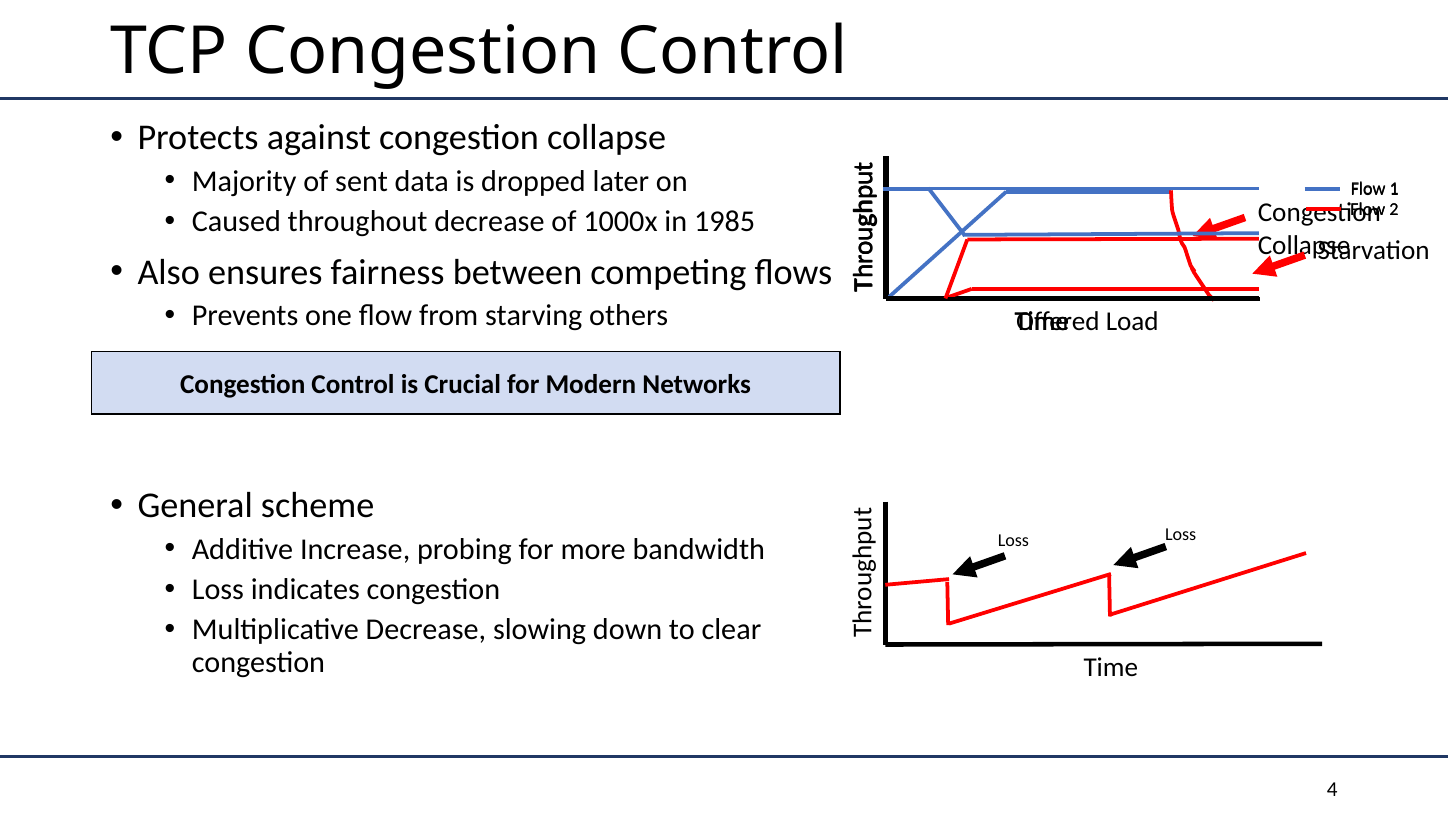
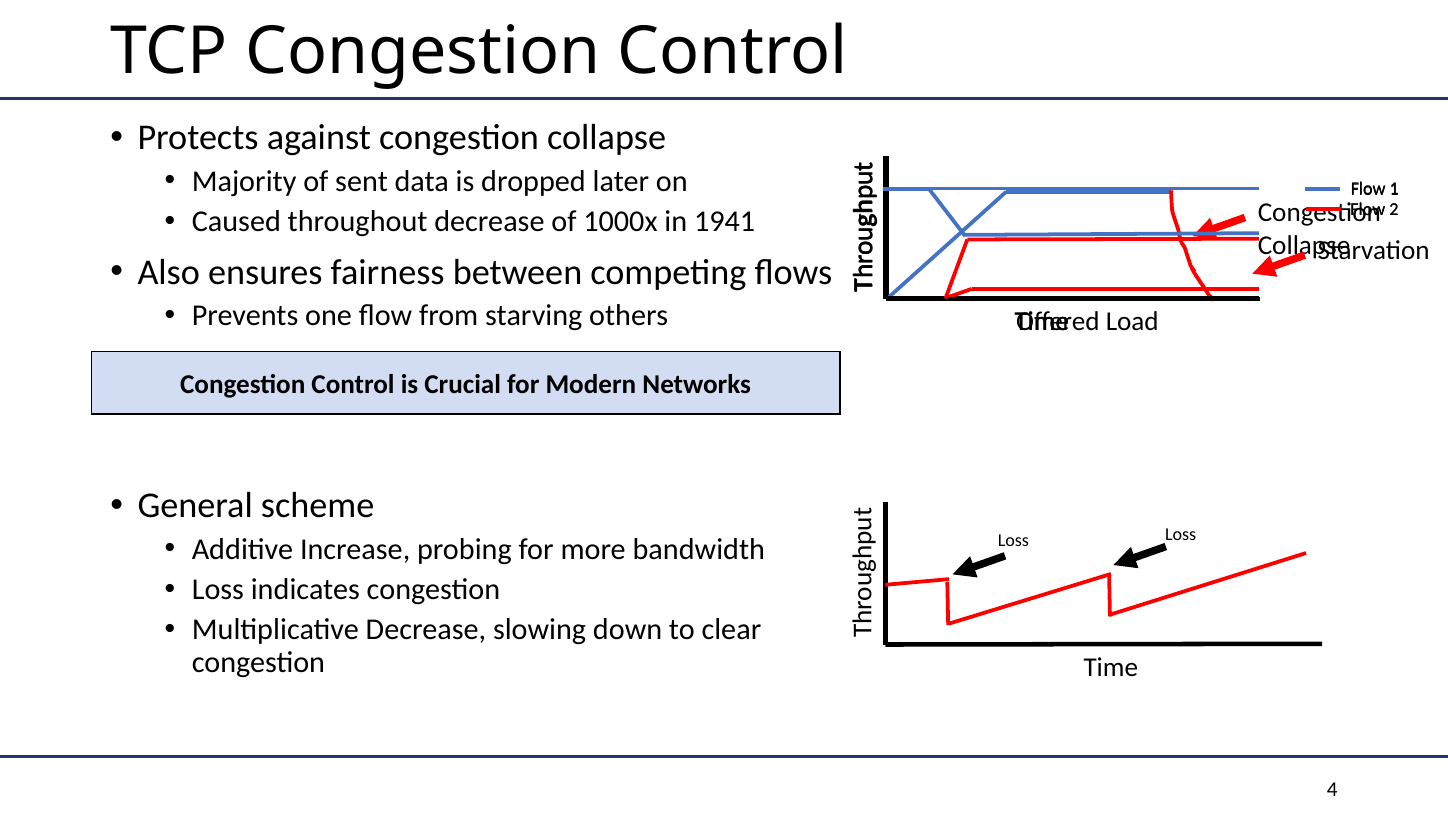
1985: 1985 -> 1941 (725, 221)
